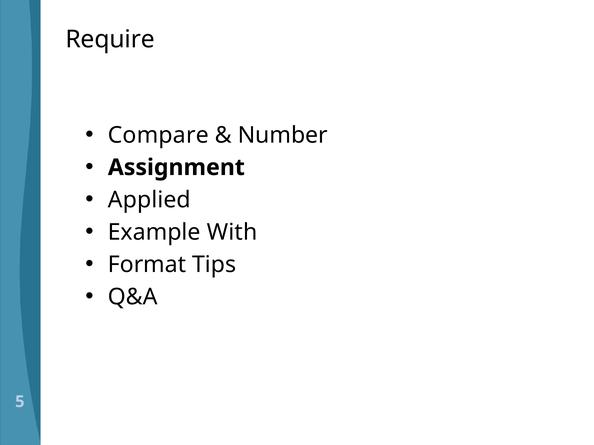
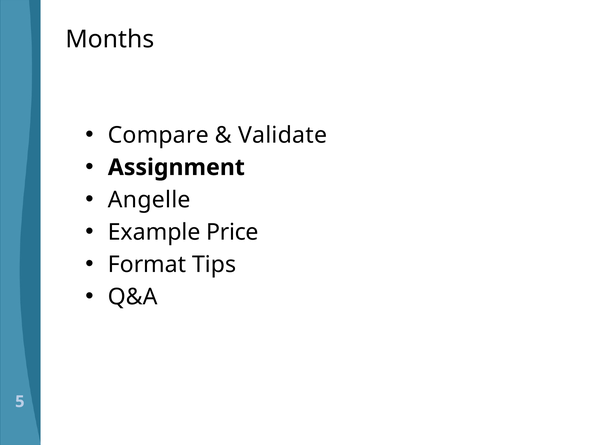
Require: Require -> Months (110, 39)
Number: Number -> Validate (283, 135)
Applied: Applied -> Angelle (149, 200)
With: With -> Price (232, 232)
